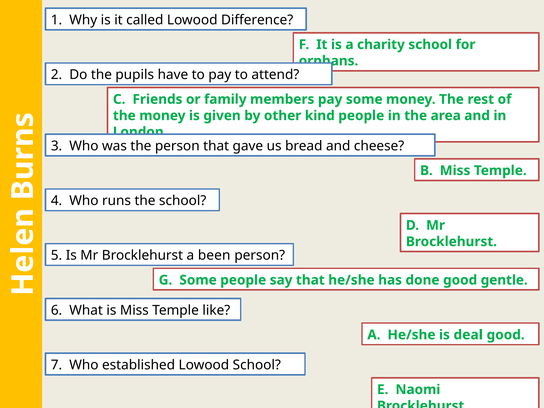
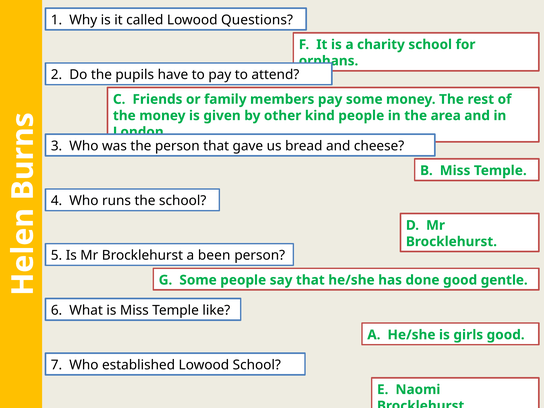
Difference: Difference -> Questions (257, 20)
deal: deal -> girls (468, 335)
